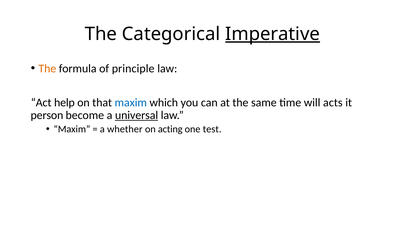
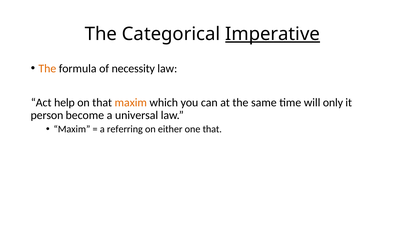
principle: principle -> necessity (133, 68)
maxim colour: blue -> orange (131, 102)
acts: acts -> only (333, 102)
universal underline: present -> none (137, 115)
whether: whether -> referring (125, 129)
acting: acting -> either (170, 129)
one test: test -> that (212, 129)
